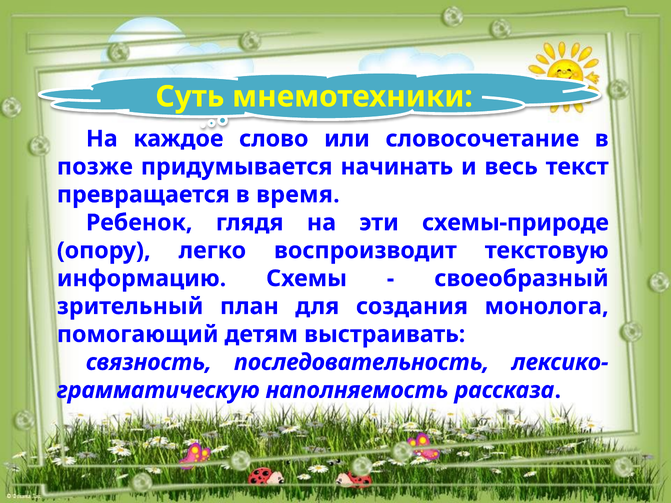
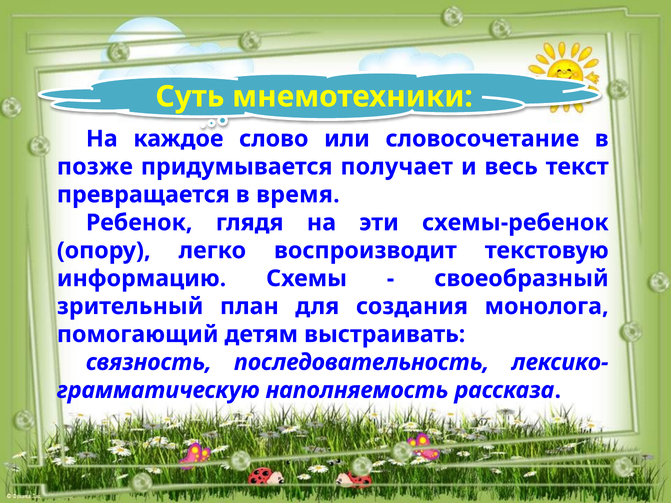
начинать: начинать -> получает (397, 167)
схемы-природе: схемы-природе -> схемы-ребенок (515, 223)
